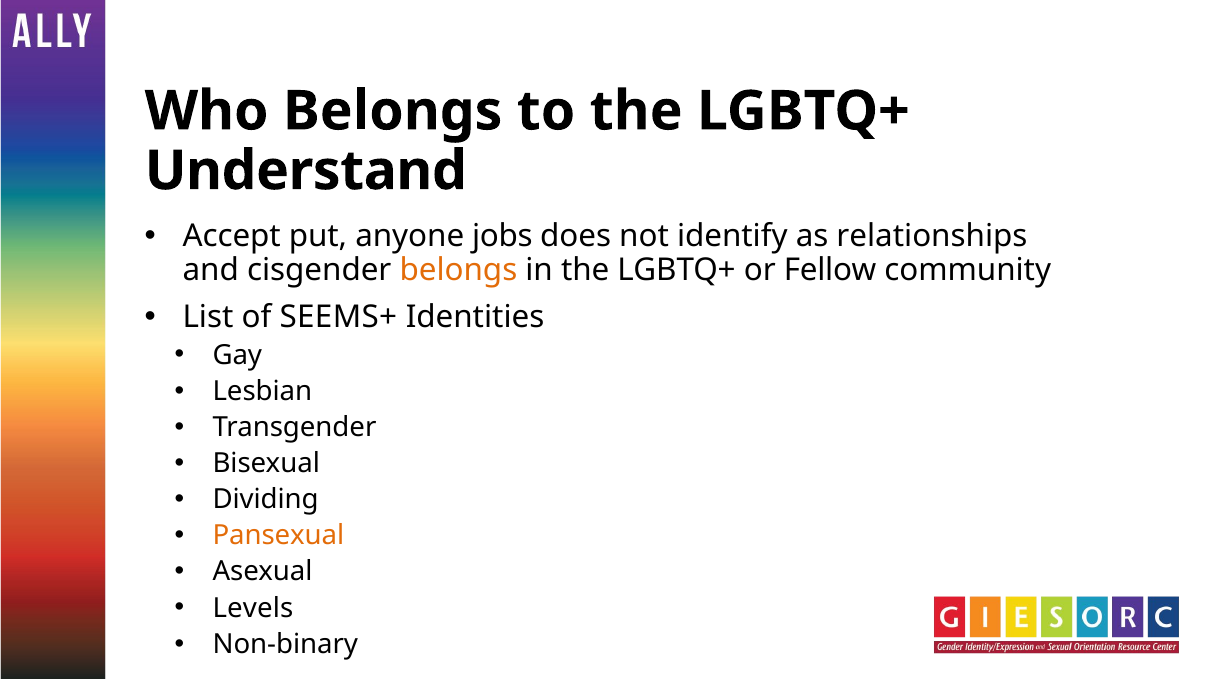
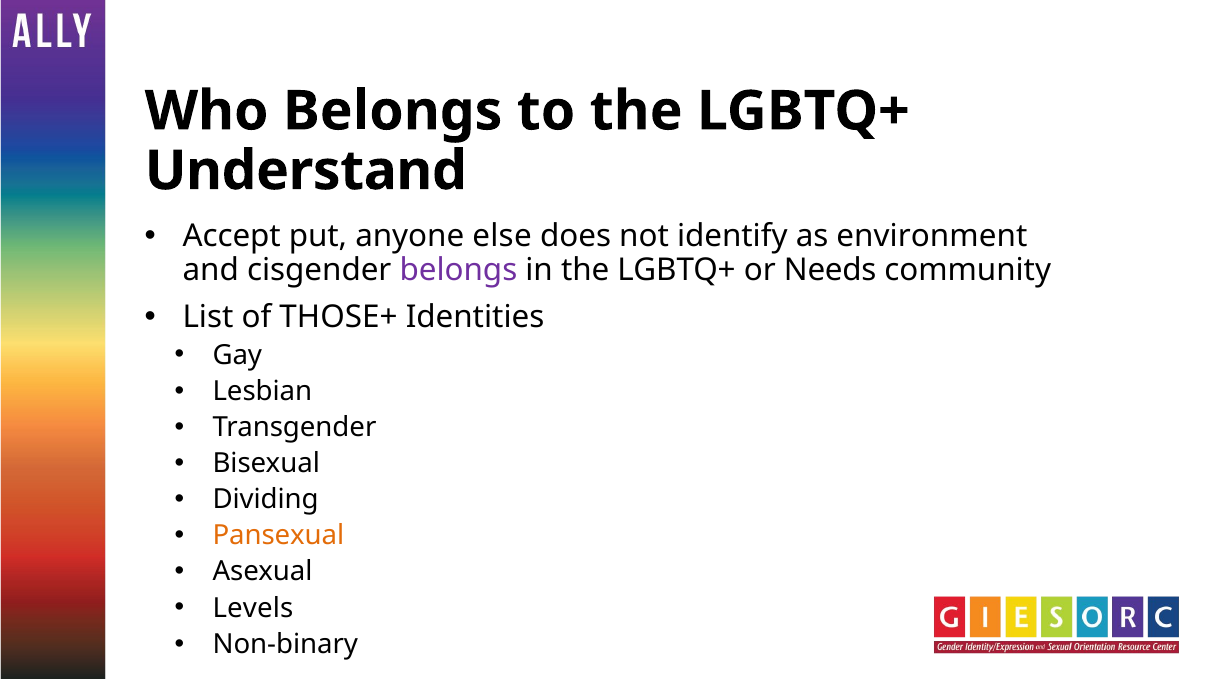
jobs: jobs -> else (502, 236)
relationships: relationships -> environment (932, 236)
belongs colour: orange -> purple (458, 270)
Fellow: Fellow -> Needs (830, 270)
SEEMS+: SEEMS+ -> THOSE+ (339, 316)
